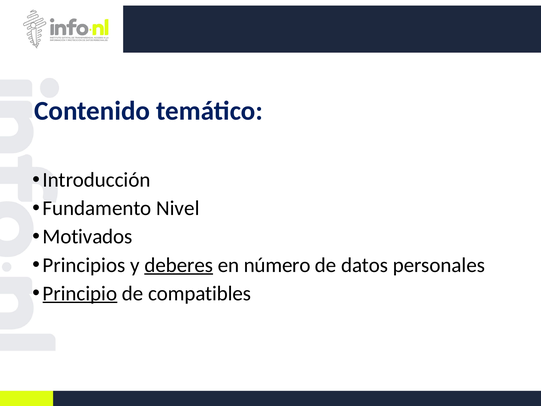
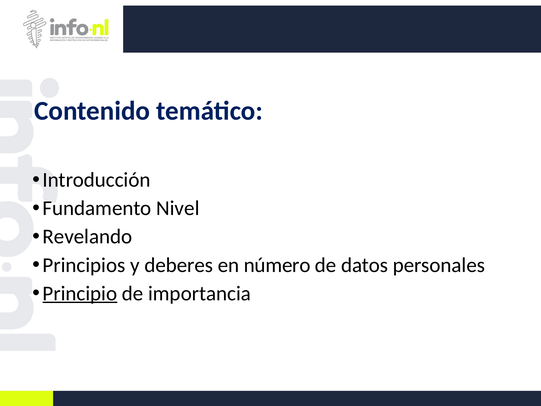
Motivados: Motivados -> Revelando (87, 237)
deberes underline: present -> none (179, 265)
compatibles: compatibles -> importancia (199, 293)
